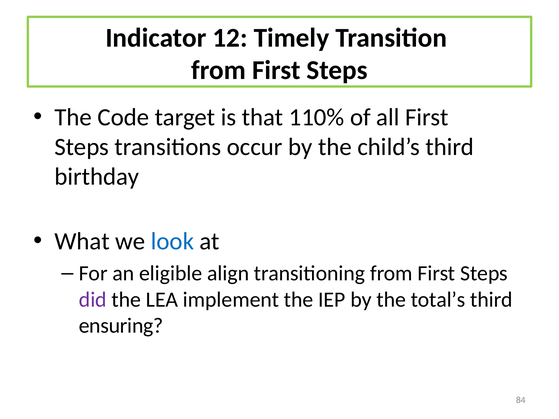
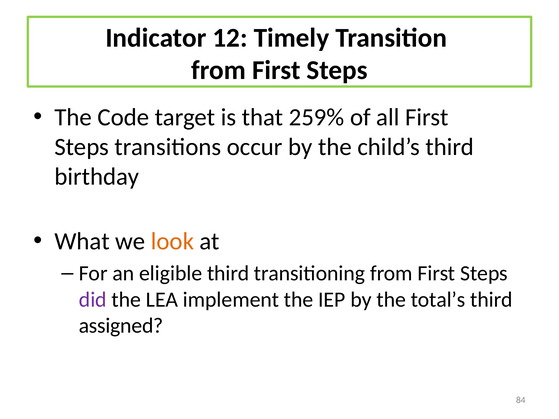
110%: 110% -> 259% (317, 117)
look colour: blue -> orange (172, 242)
eligible align: align -> third (228, 274)
ensuring: ensuring -> assigned (121, 326)
